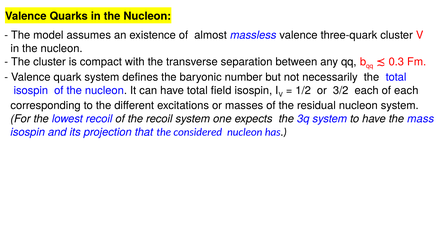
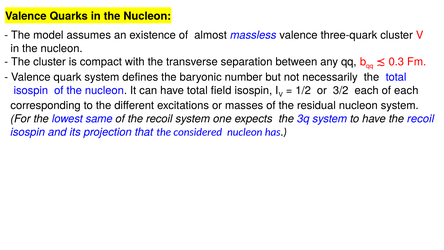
lowest recoil: recoil -> same (99, 119)
have the mass: mass -> recoil (421, 119)
